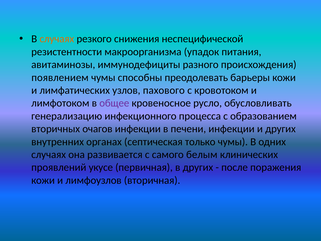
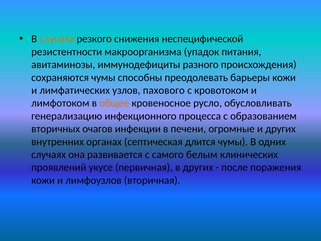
появлением: появлением -> сохраняются (60, 77)
общее colour: purple -> orange (114, 103)
печени инфекции: инфекции -> огромные (232, 129)
только: только -> длится (200, 142)
